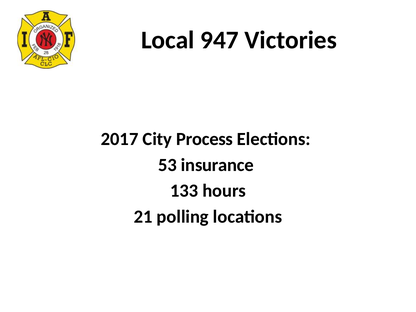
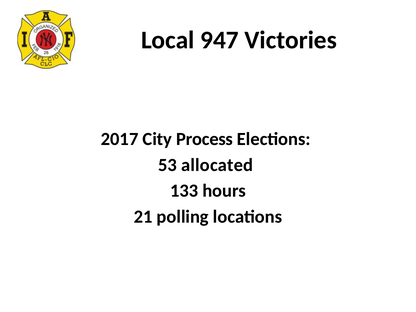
insurance: insurance -> allocated (217, 165)
